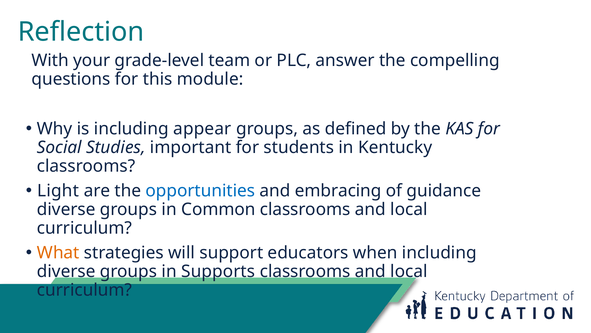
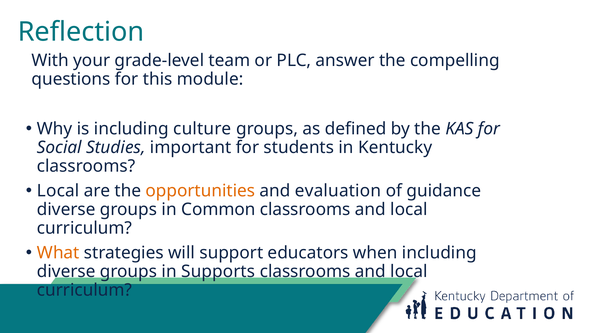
appear: appear -> culture (202, 128)
Light: Light -> Local (58, 191)
opportunities colour: blue -> orange (200, 191)
embracing: embracing -> evaluation (338, 191)
